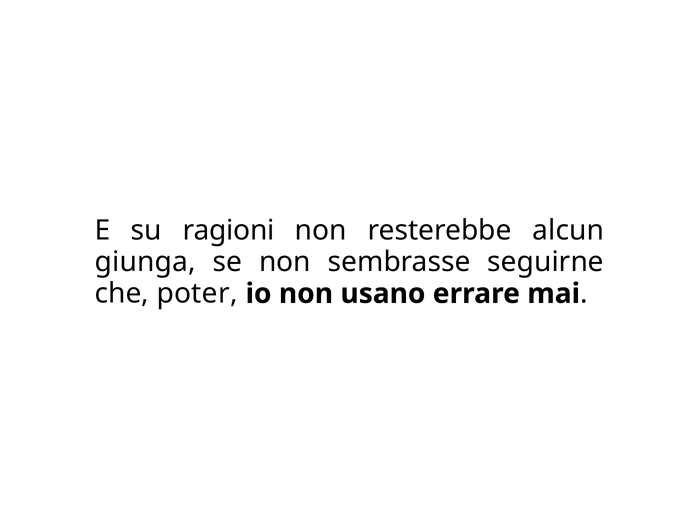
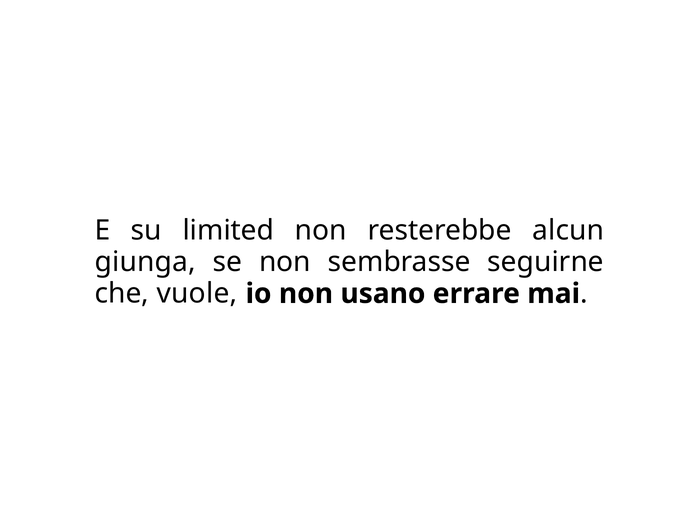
ragioni: ragioni -> limited (228, 230)
poter: poter -> vuole (197, 293)
